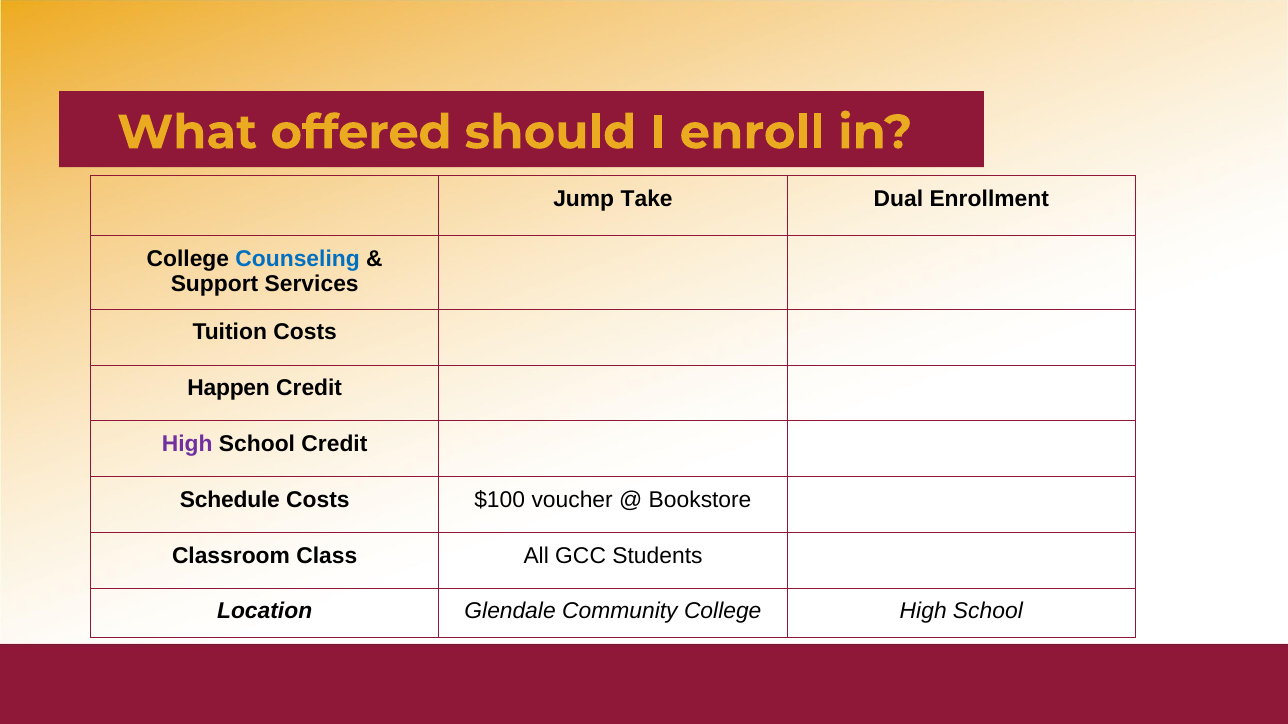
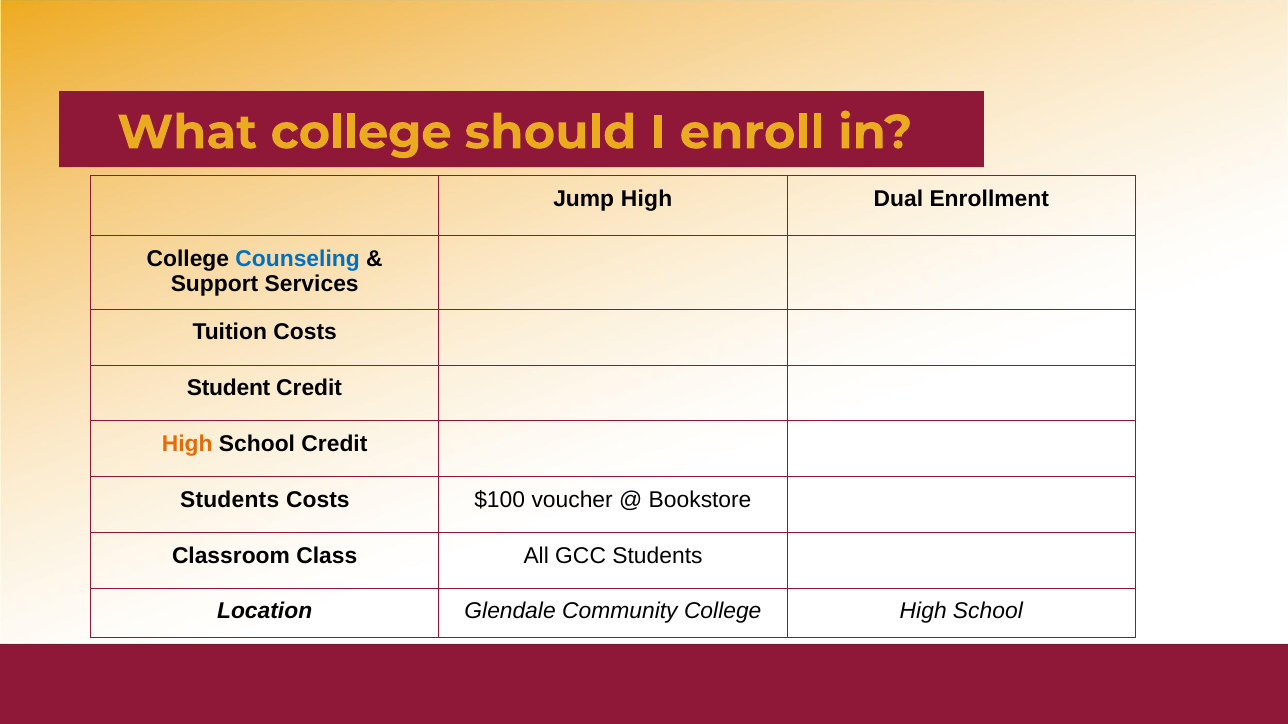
What offered: offered -> college (361, 133)
Jump Take: Take -> High (647, 199)
Happen: Happen -> Student (229, 388)
High colour: purple -> orange (187, 444)
Schedule: Schedule -> Students (230, 500)
